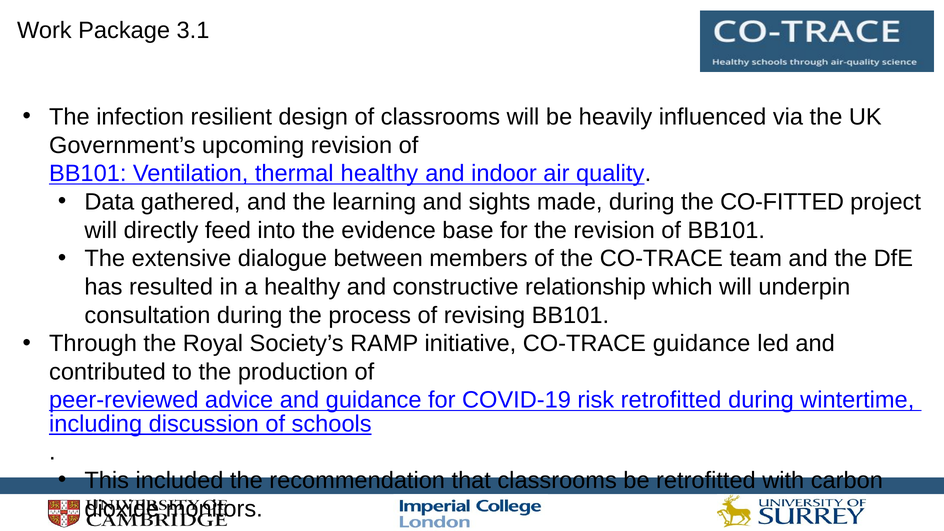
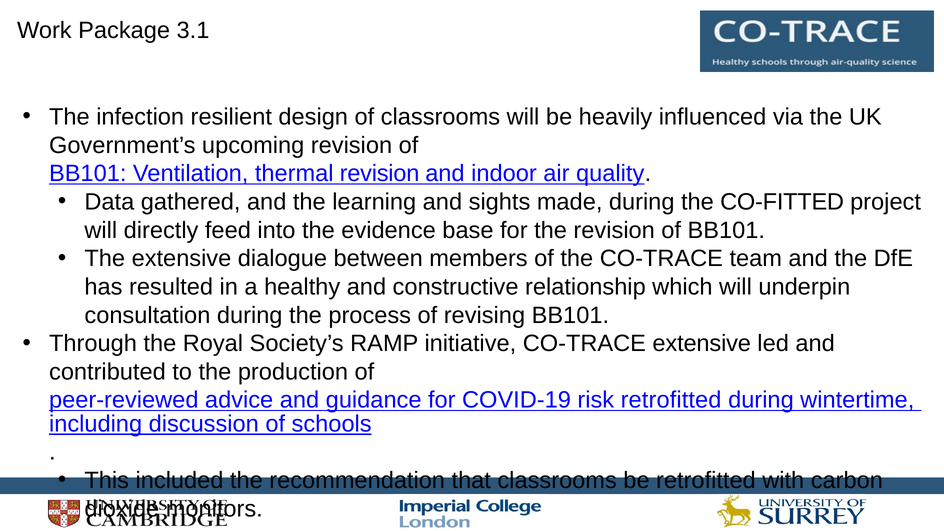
thermal healthy: healthy -> revision (380, 174)
CO-TRACE guidance: guidance -> extensive (702, 344)
